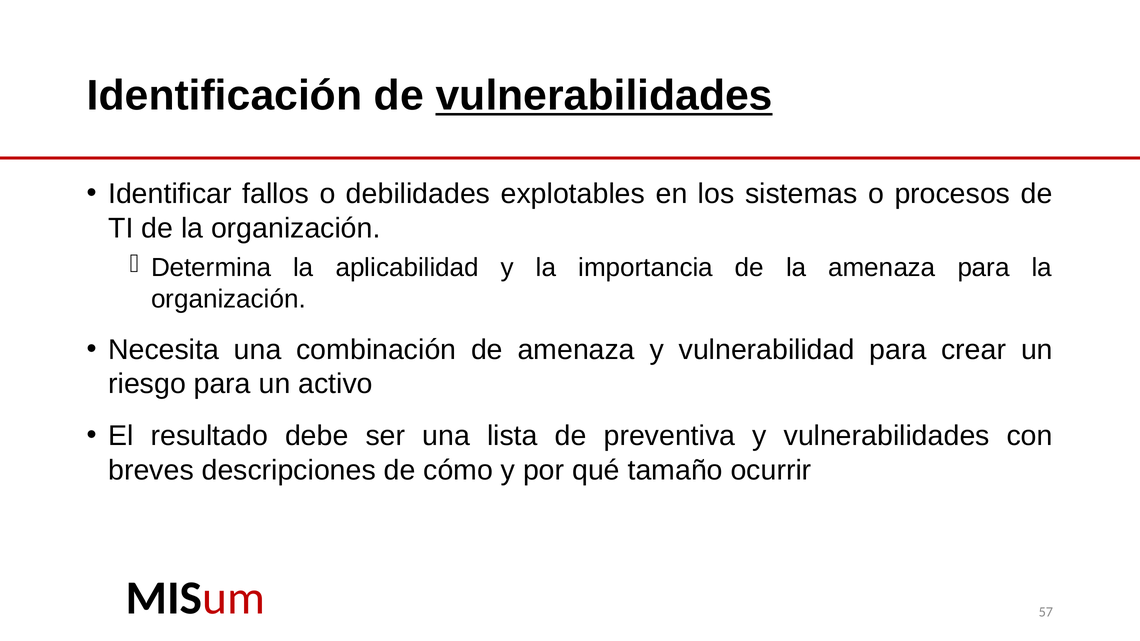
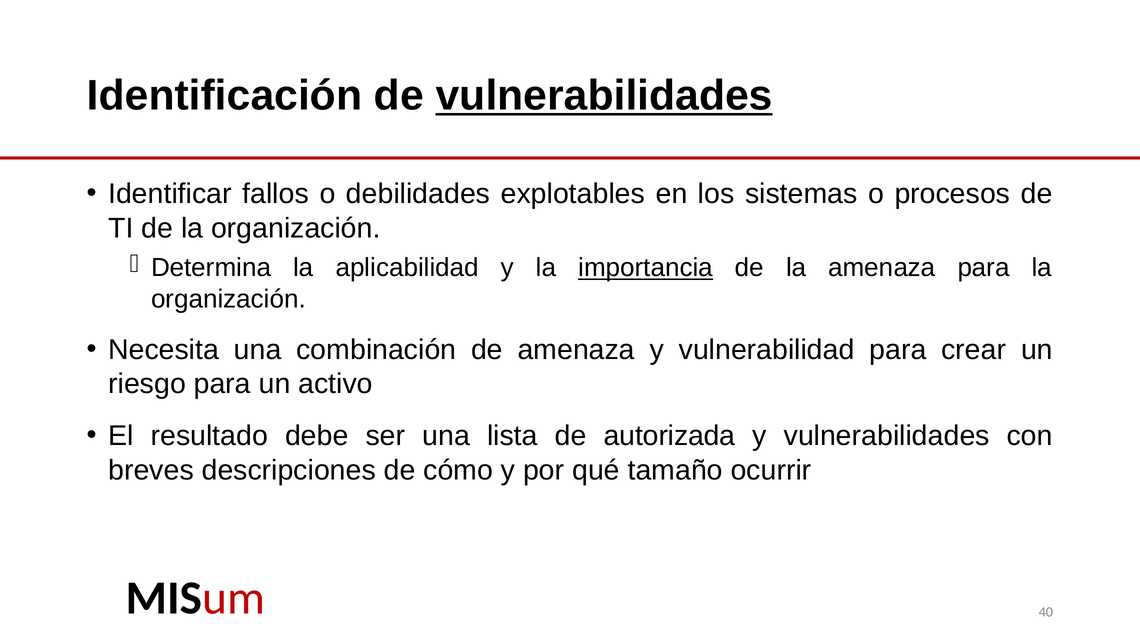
importancia underline: none -> present (646, 268)
preventiva: preventiva -> autorizada (670, 436)
57: 57 -> 40 (1046, 612)
